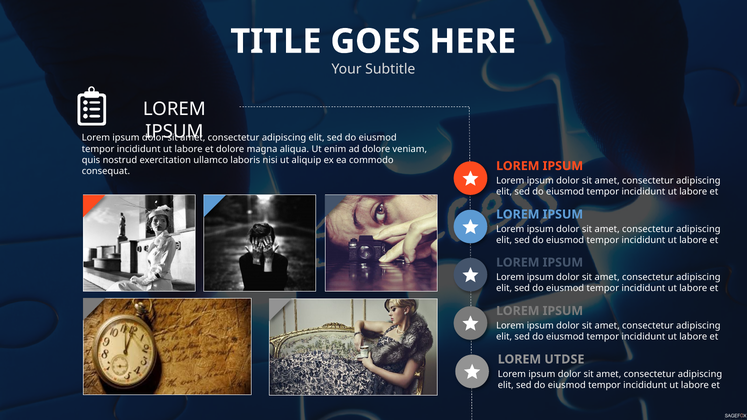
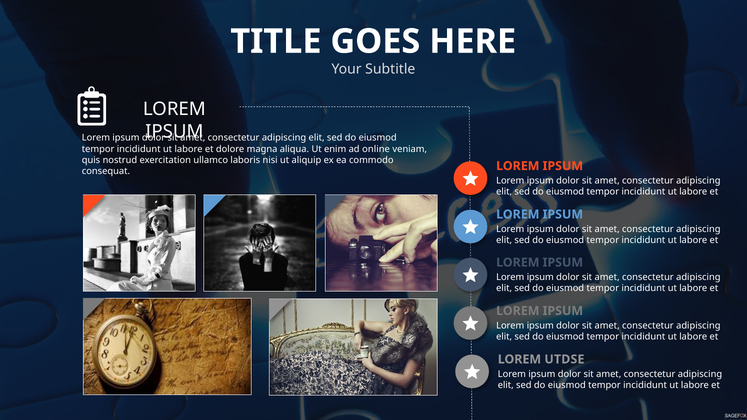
ad dolore: dolore -> online (376, 149)
